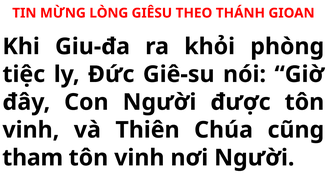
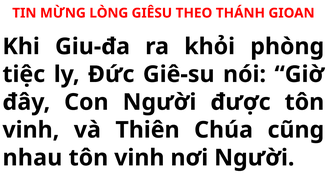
tham: tham -> nhau (32, 158)
